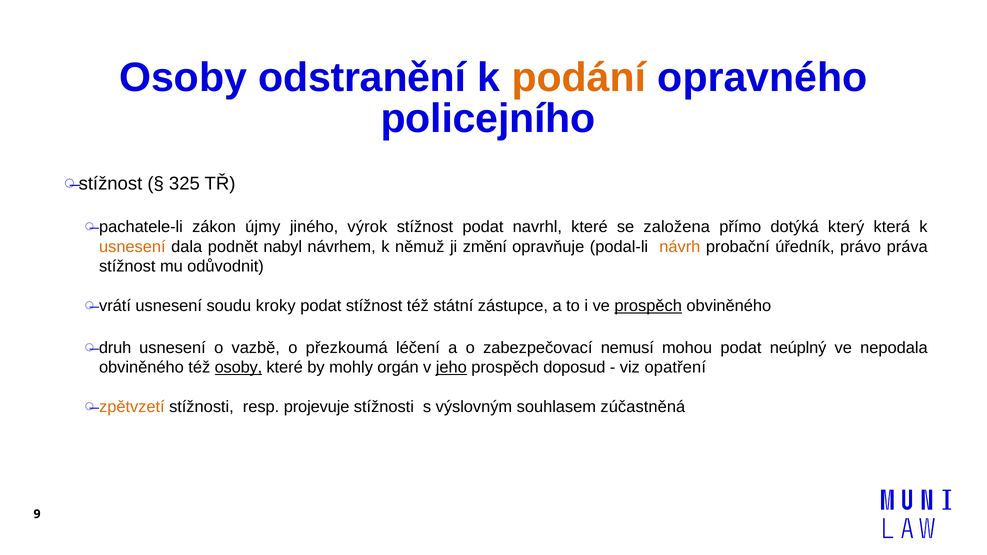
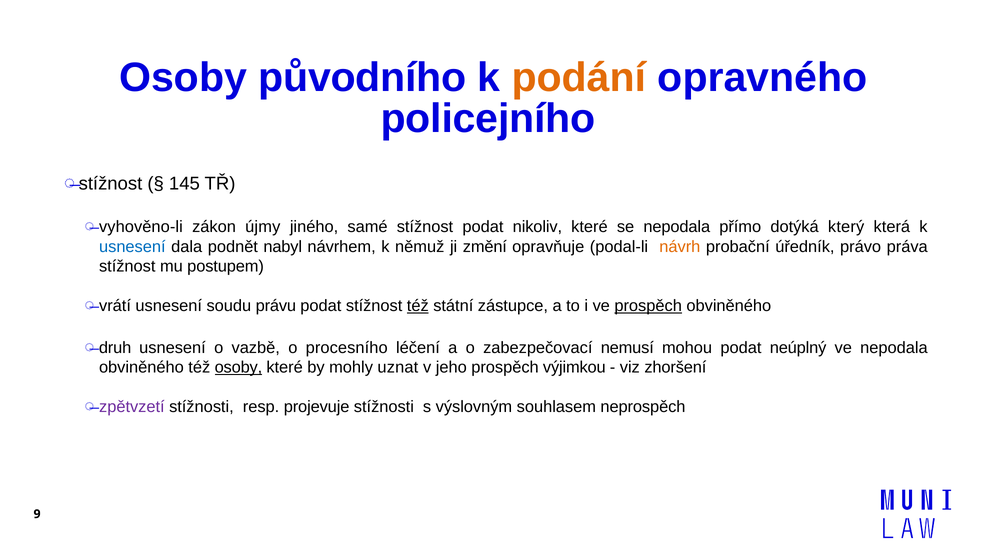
odstranění: odstranění -> původního (362, 78)
325: 325 -> 145 (184, 184)
pachatele-li: pachatele-li -> vyhověno-li (141, 227)
výrok: výrok -> samé (368, 227)
navrhl: navrhl -> nikoliv (537, 227)
se založena: založena -> nepodala (677, 227)
usnesení colour: orange -> blue (132, 247)
odůvodnit: odůvodnit -> postupem (226, 266)
kroky: kroky -> právu (276, 306)
též underline: none -> present (418, 306)
přezkoumá: přezkoumá -> procesního (347, 348)
orgán: orgán -> uznat (398, 368)
jeho underline: present -> none (451, 368)
doposud: doposud -> výjimkou (574, 368)
opatření: opatření -> zhoršení (675, 368)
zpětvzetí colour: orange -> purple (132, 407)
zúčastněná: zúčastněná -> neprospěch (643, 407)
